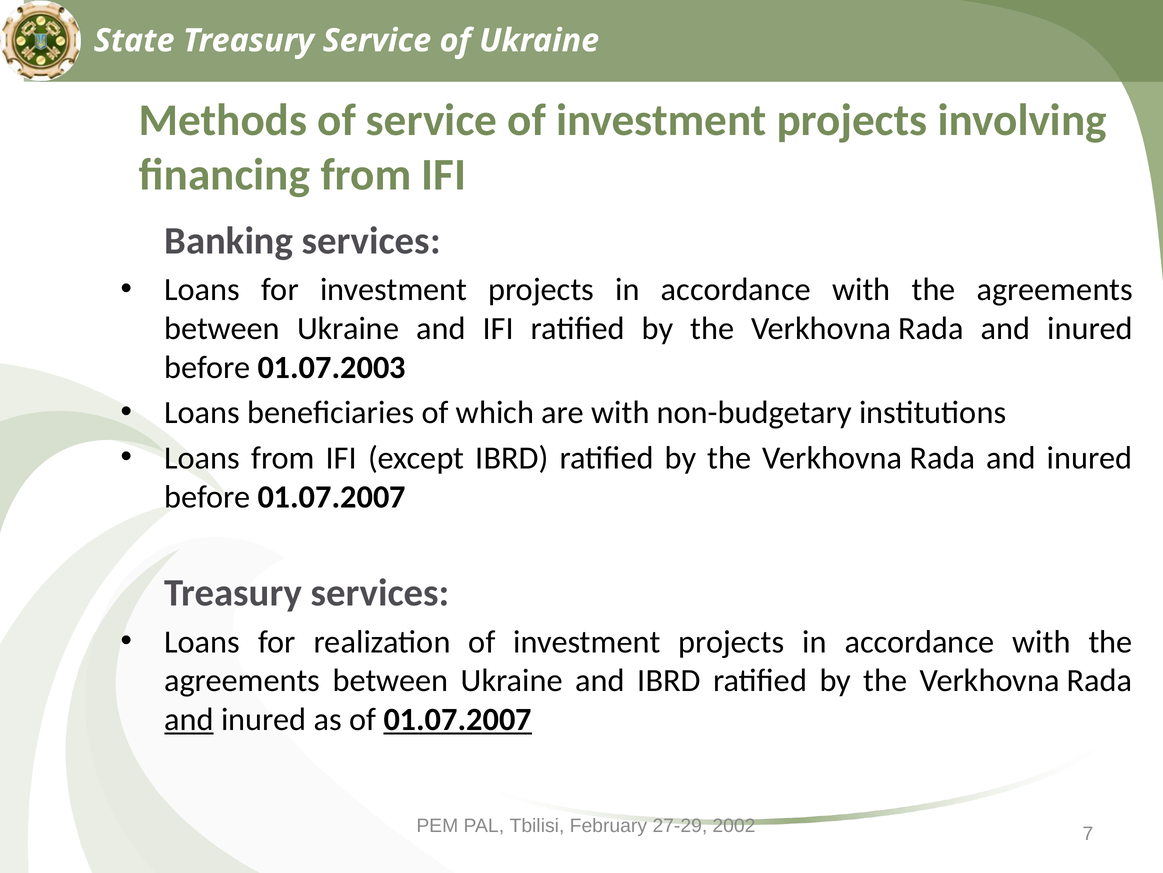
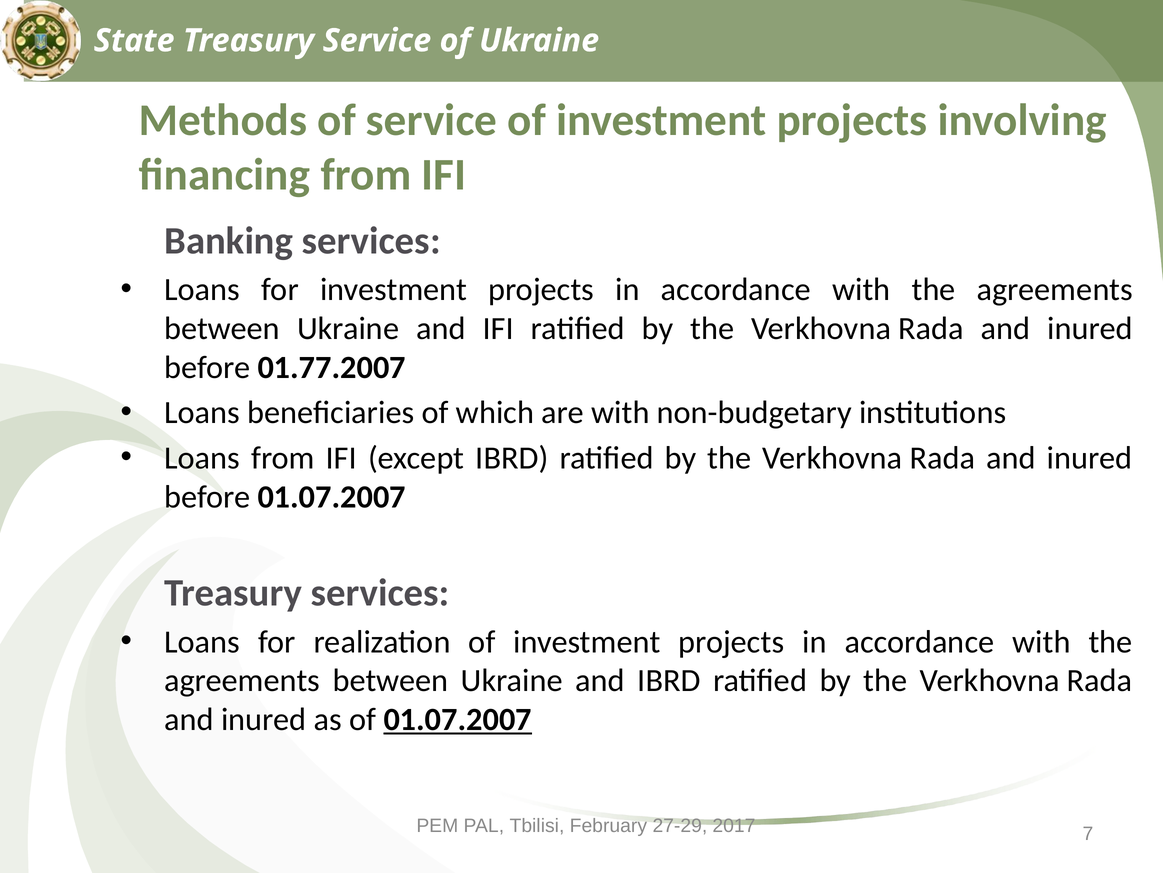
01.07.2003: 01.07.2003 -> 01.77.2007 (332, 367)
and underline: present -> none (189, 719)
2002: 2002 -> 2017 (734, 825)
